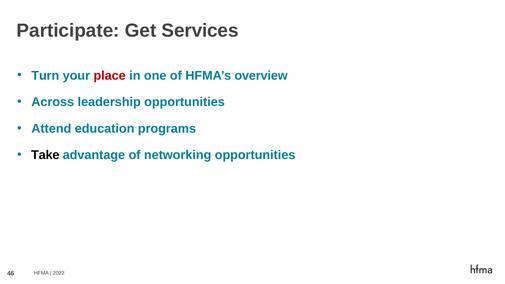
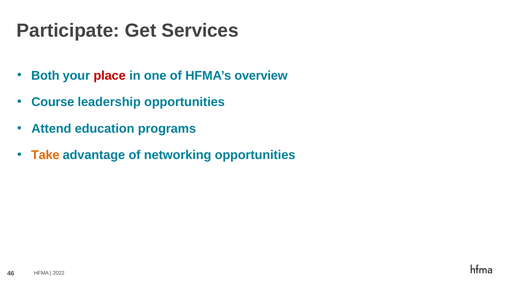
Turn: Turn -> Both (45, 76)
Across: Across -> Course (53, 102)
Take colour: black -> orange (45, 155)
